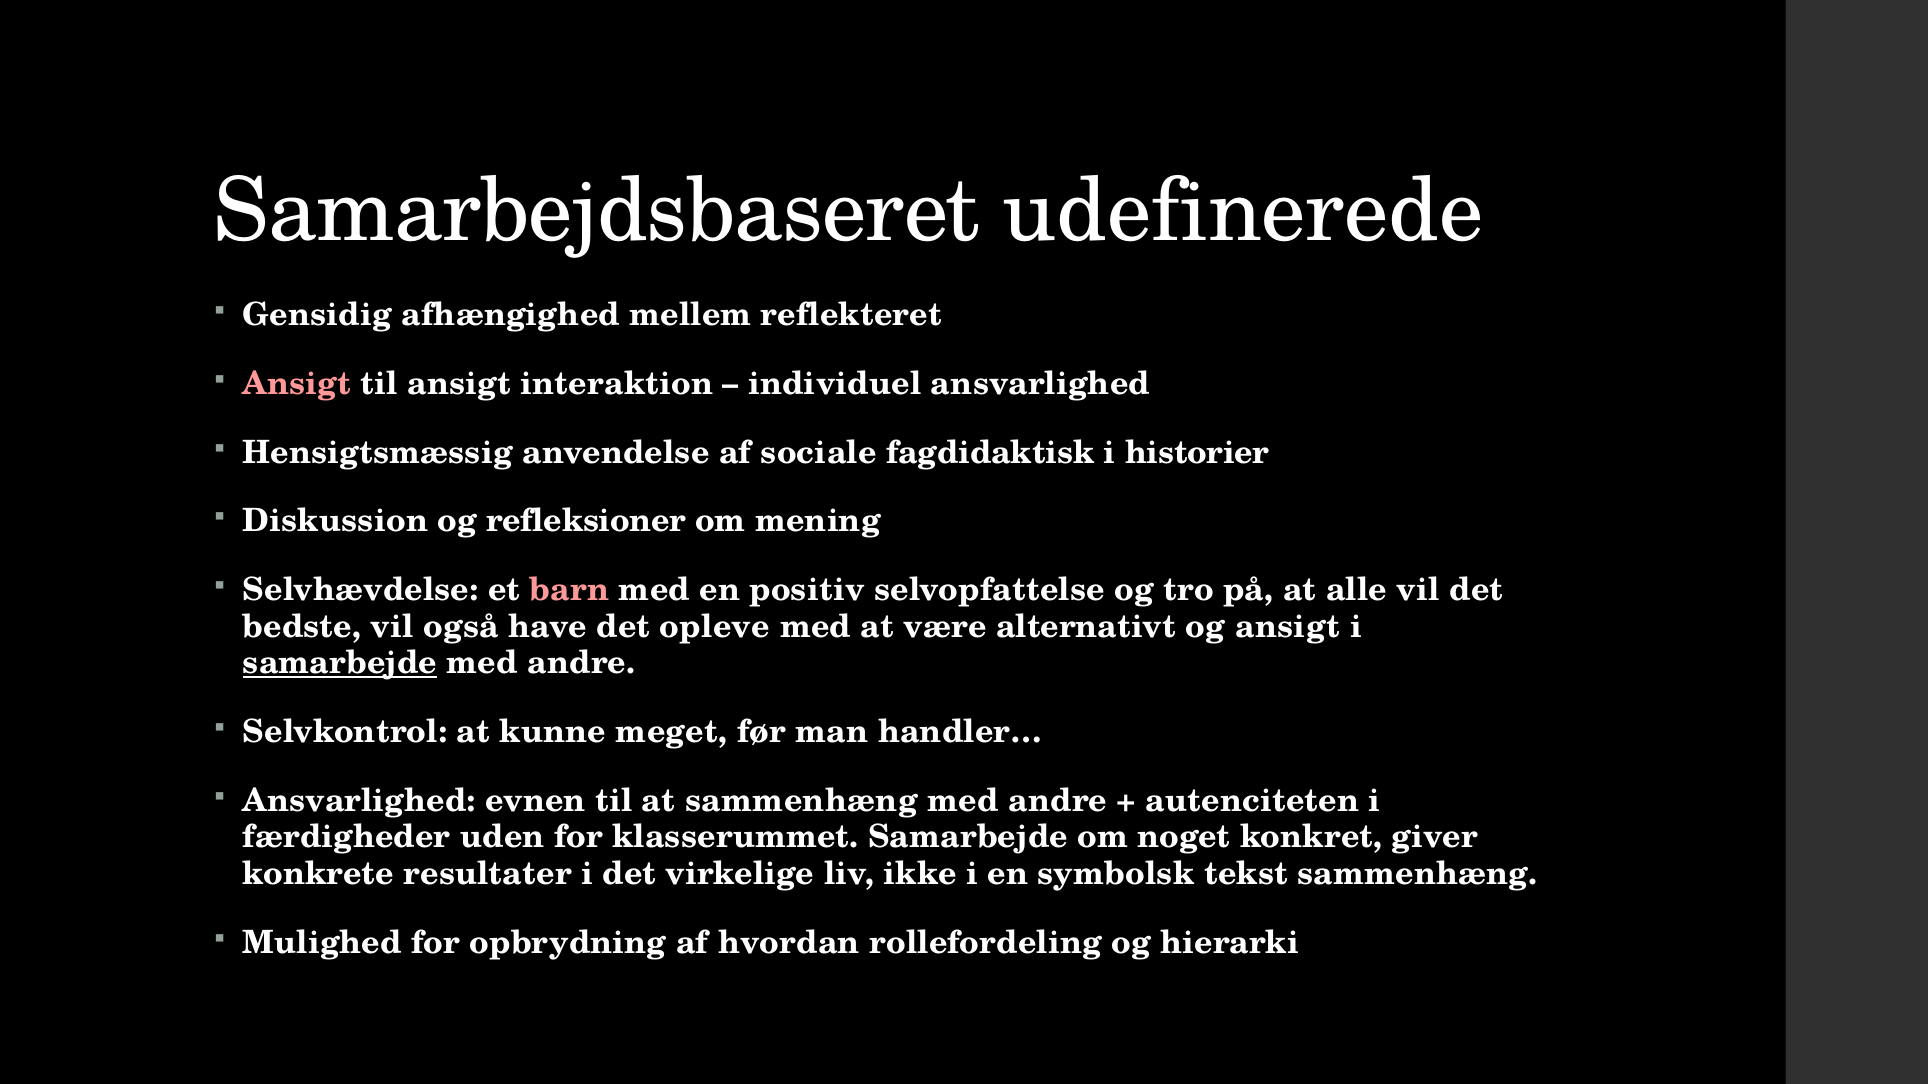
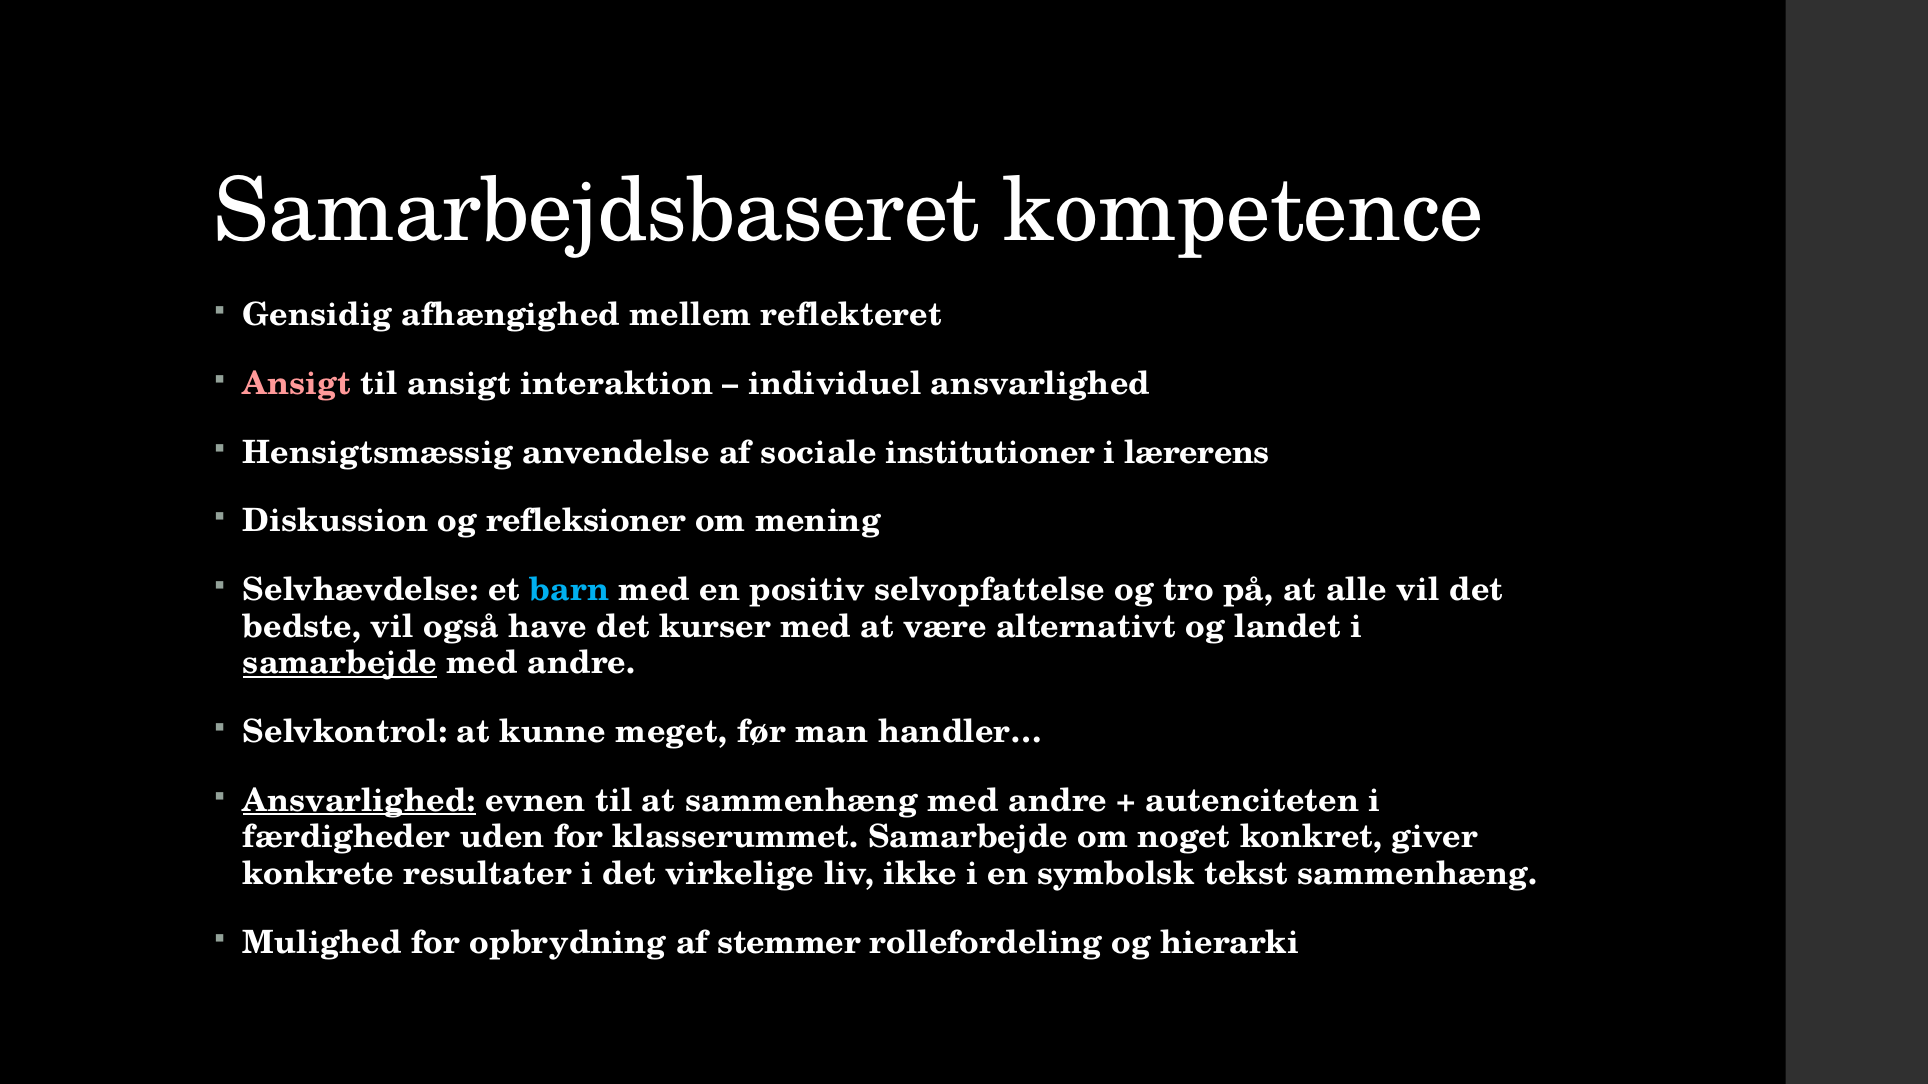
udefinerede: udefinerede -> kompetence (1243, 212)
fagdidaktisk: fagdidaktisk -> institutioner (990, 453)
historier: historier -> lærerens (1197, 453)
barn colour: pink -> light blue (569, 590)
opleve: opleve -> kurser (715, 627)
og ansigt: ansigt -> landet (1288, 627)
Ansvarlighed underline: none -> present (359, 801)
hvordan: hvordan -> stemmer (789, 943)
